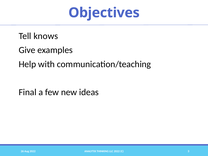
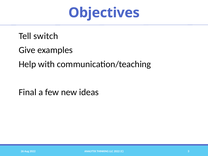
knows: knows -> switch (46, 36)
